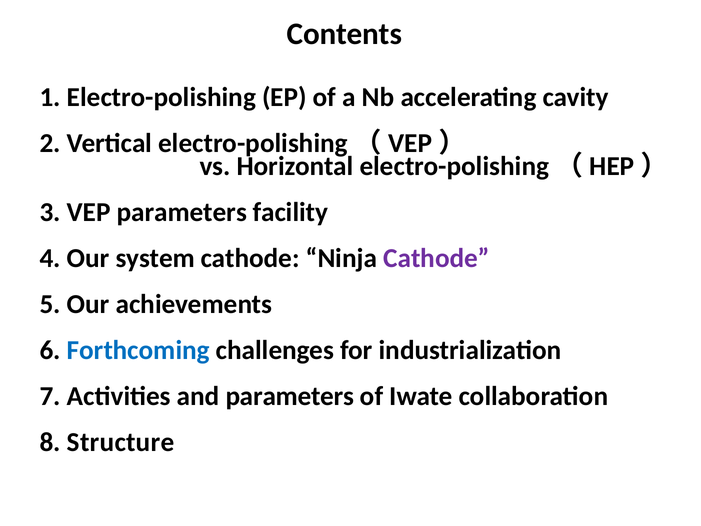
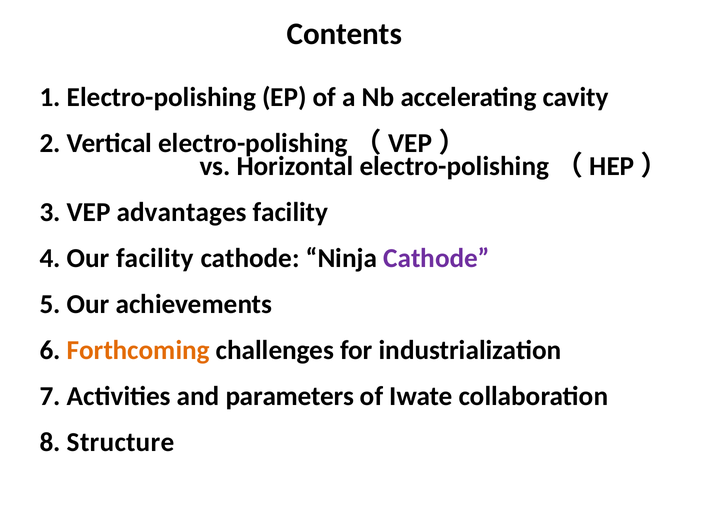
VEP parameters: parameters -> advantages (182, 212)
Our system: system -> facility (155, 258)
Forthcoming colour: blue -> orange (138, 350)
